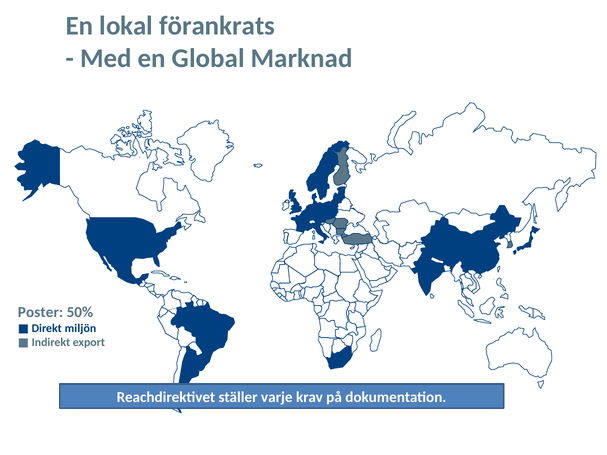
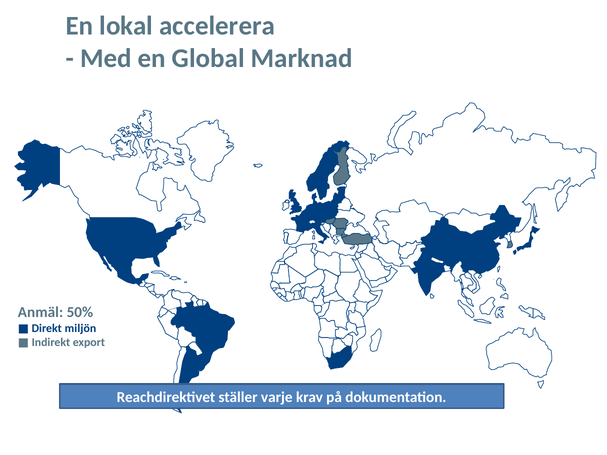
förankrats: förankrats -> accelerera (217, 26)
Poster: Poster -> Anmäl (41, 312)
